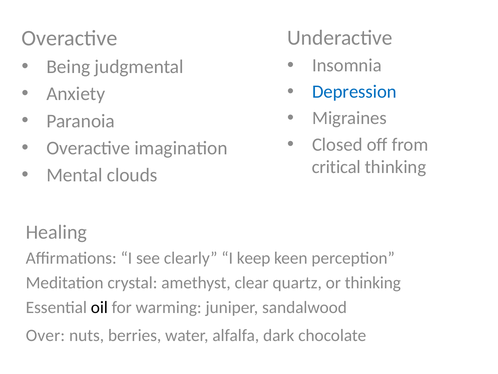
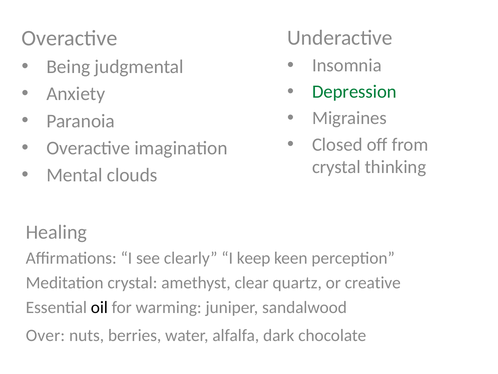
Depression colour: blue -> green (354, 92)
critical: critical -> crystal (336, 167)
or thinking: thinking -> creative (373, 282)
